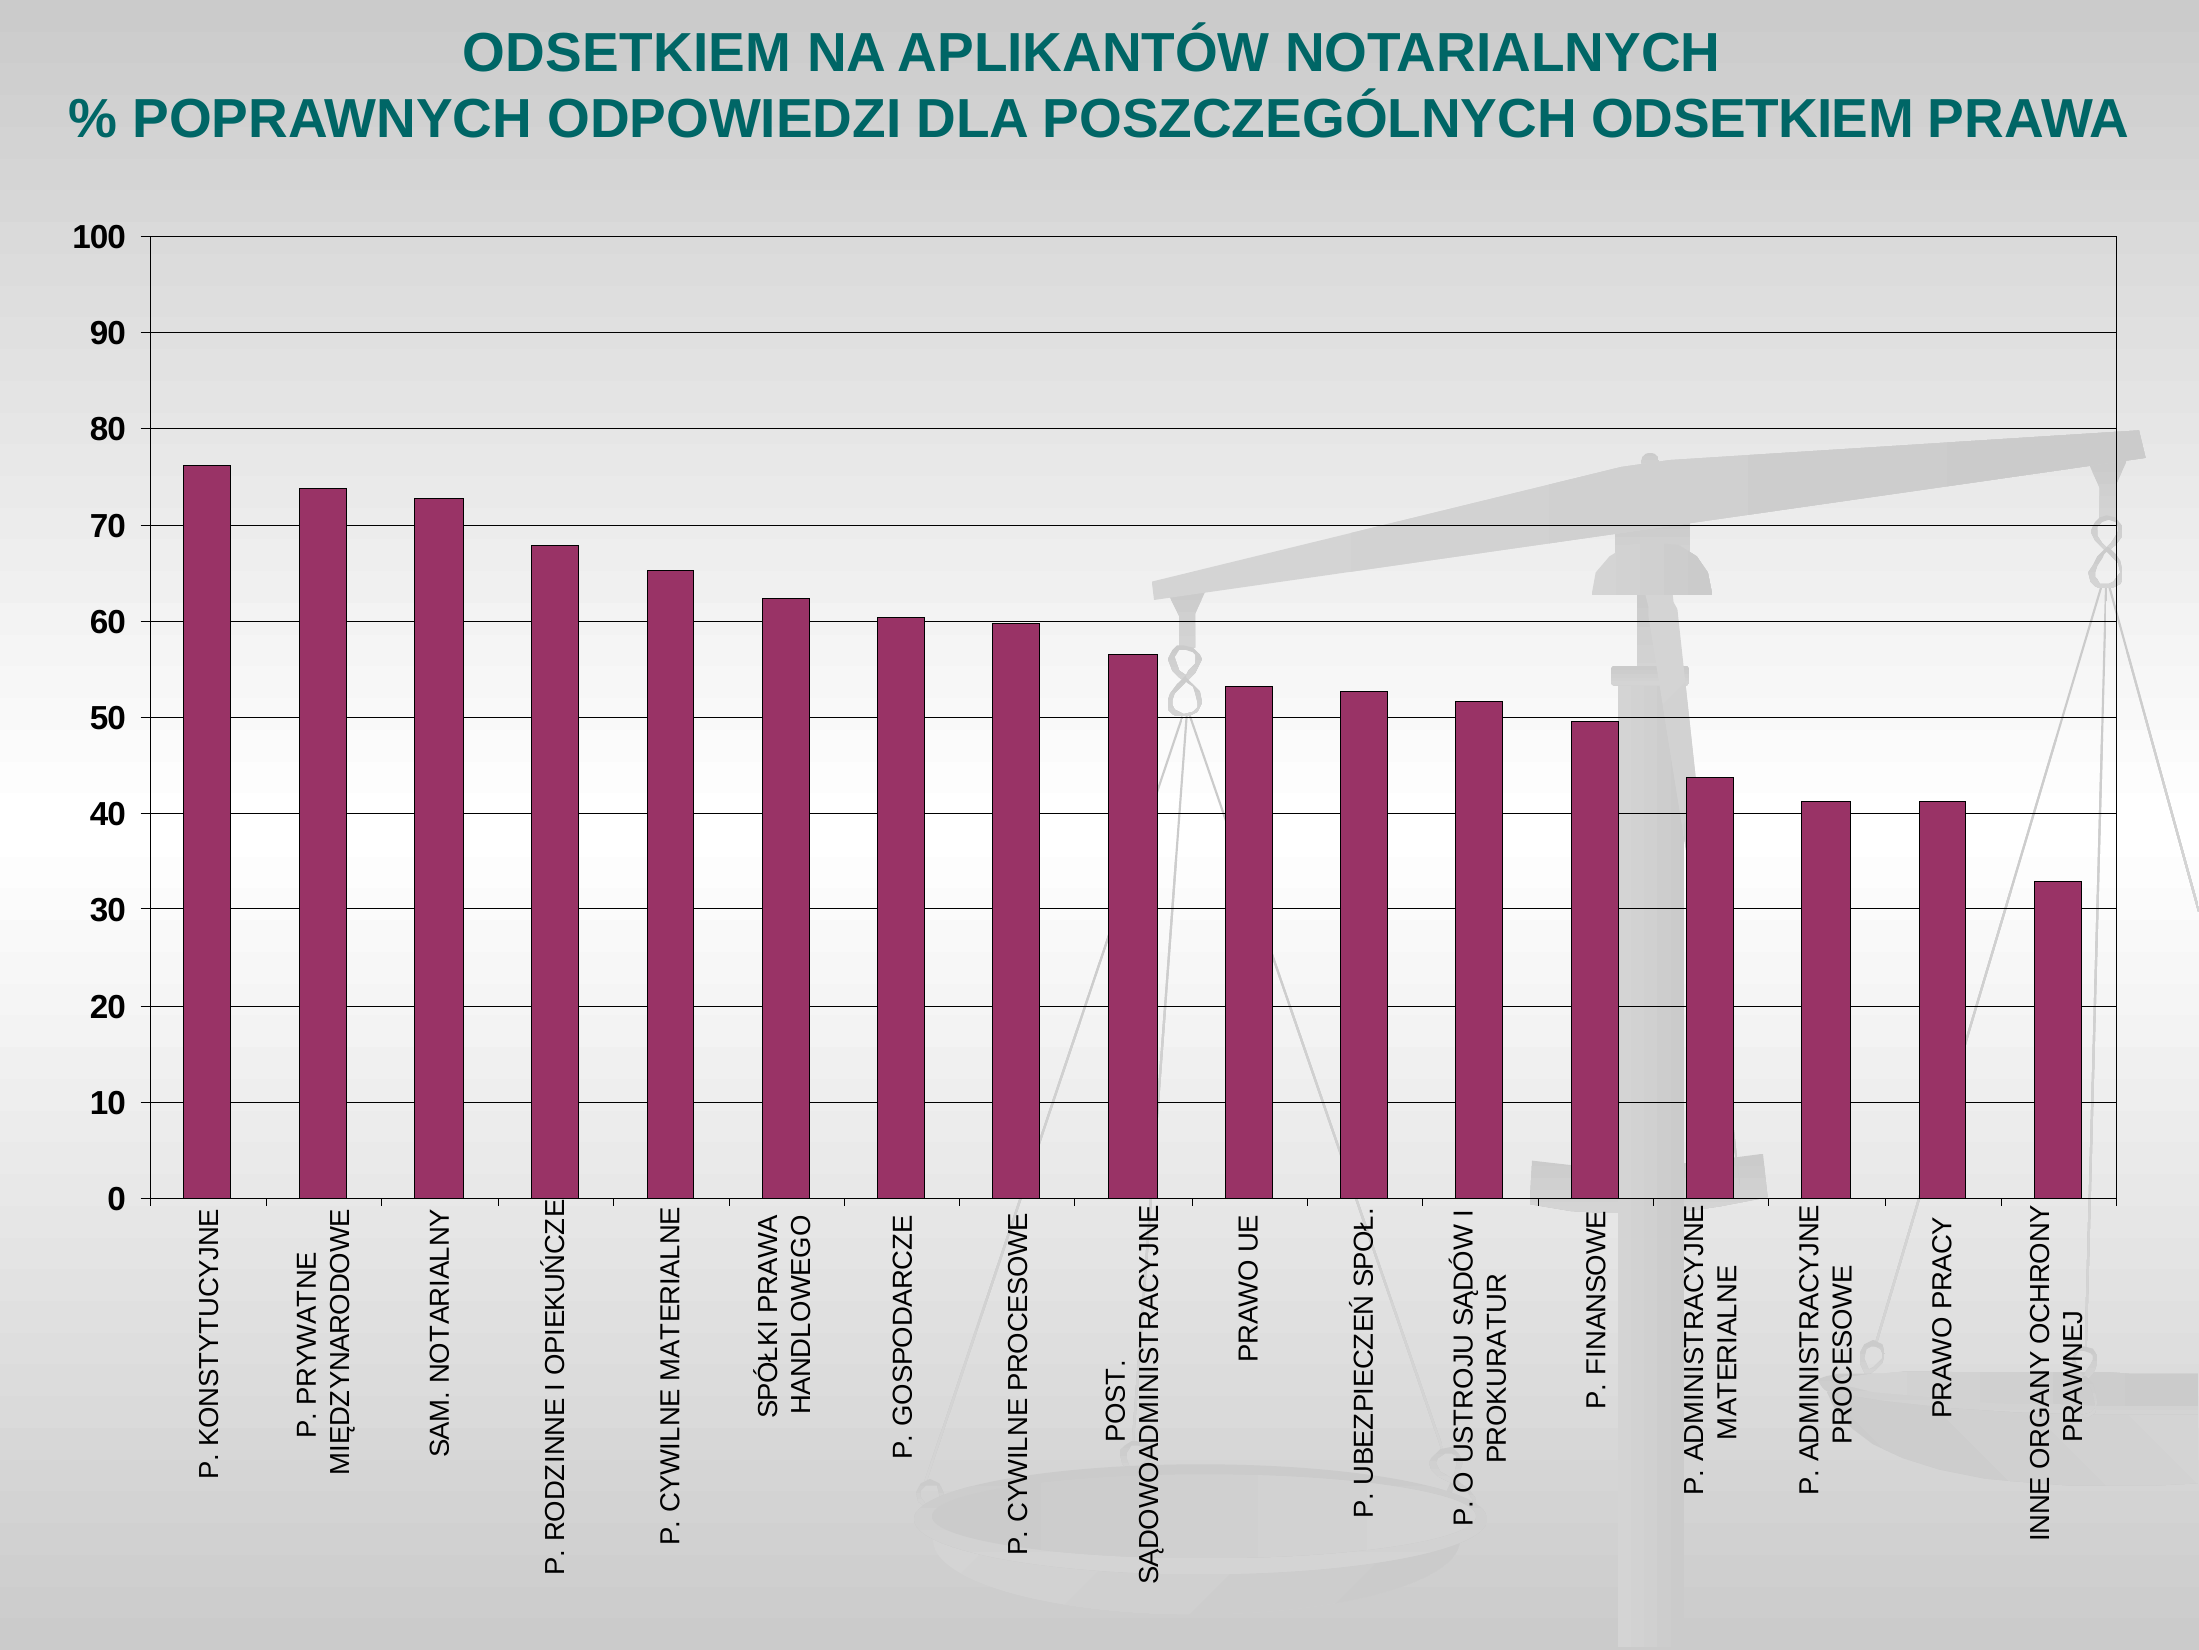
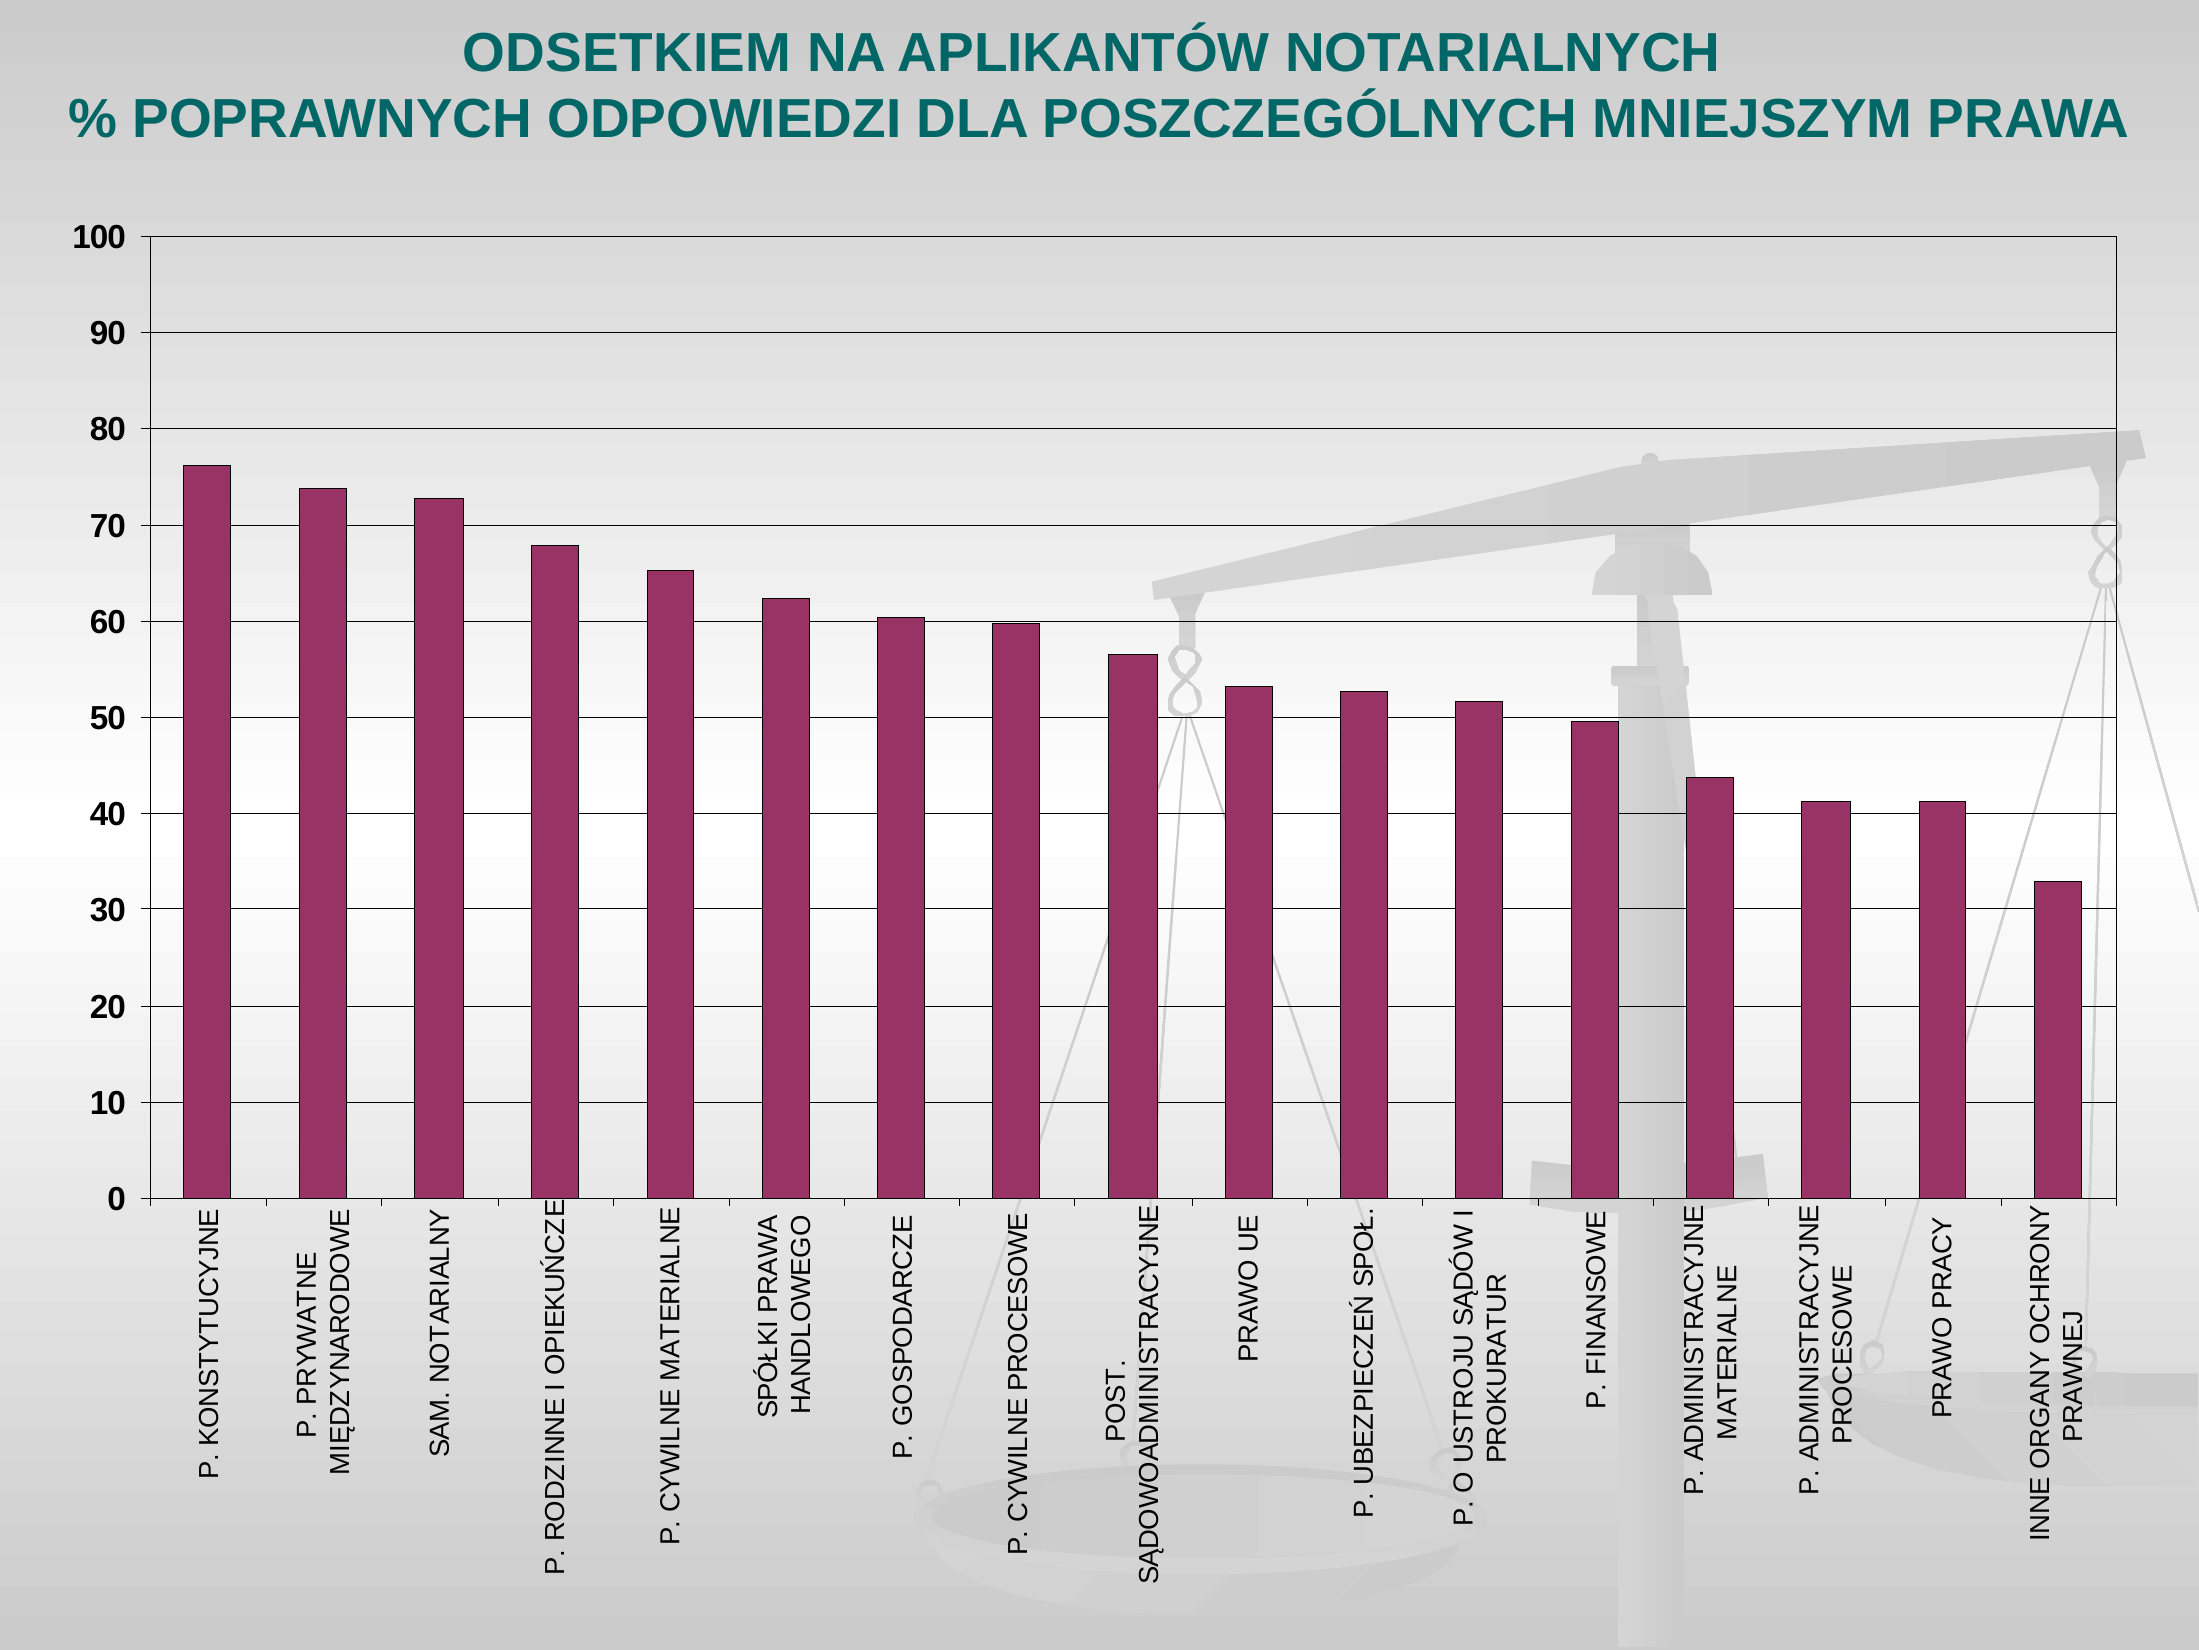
POSZCZEGÓLNYCH ODSETKIEM: ODSETKIEM -> MNIEJSZYM (1753, 119)
